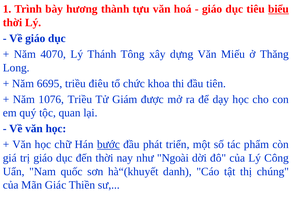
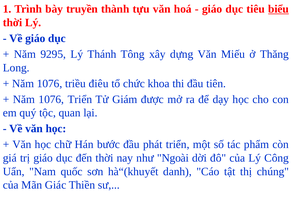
hương: hương -> truyền (82, 9)
4070: 4070 -> 9295 (53, 54)
6695: 6695 -> 1076 (50, 84)
1076 Triều: Triều -> Triển (80, 99)
bước underline: present -> none (108, 145)
